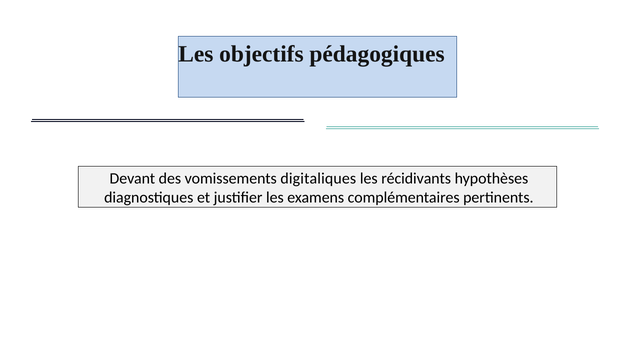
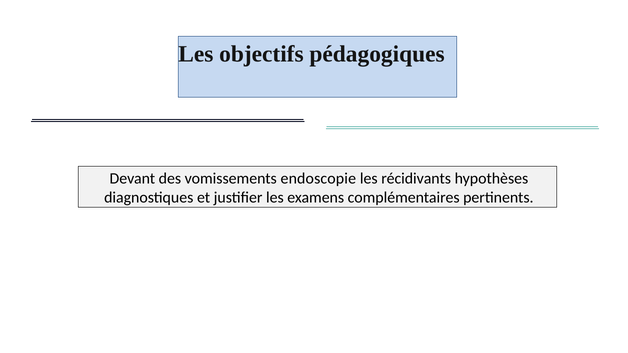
digitaliques: digitaliques -> endoscopie (318, 179)
